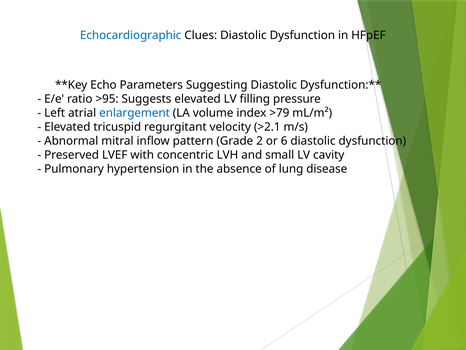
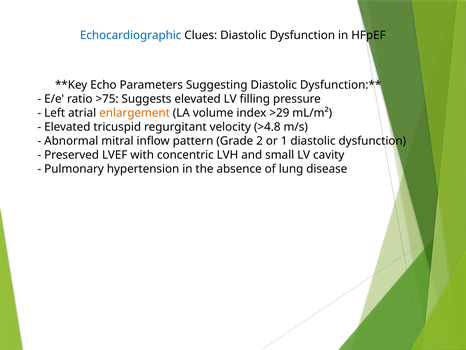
>95: >95 -> >75 (107, 99)
enlargement colour: blue -> orange (135, 113)
>79: >79 -> >29 (279, 113)
>2.1: >2.1 -> >4.8 (267, 127)
6: 6 -> 1 (284, 141)
